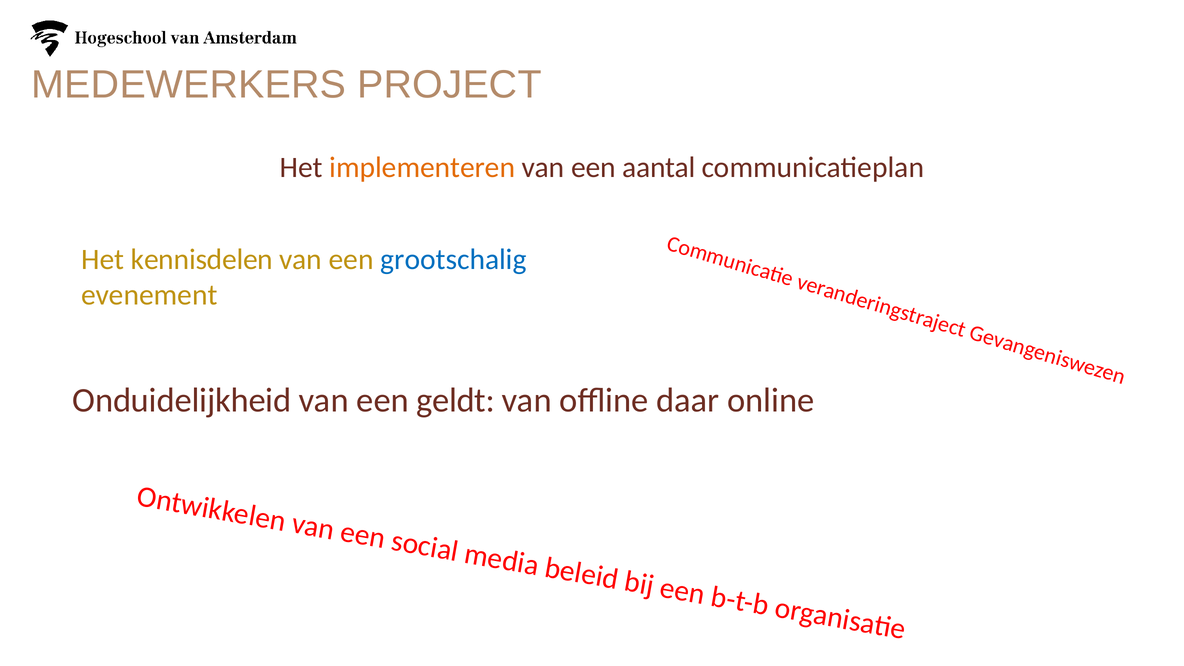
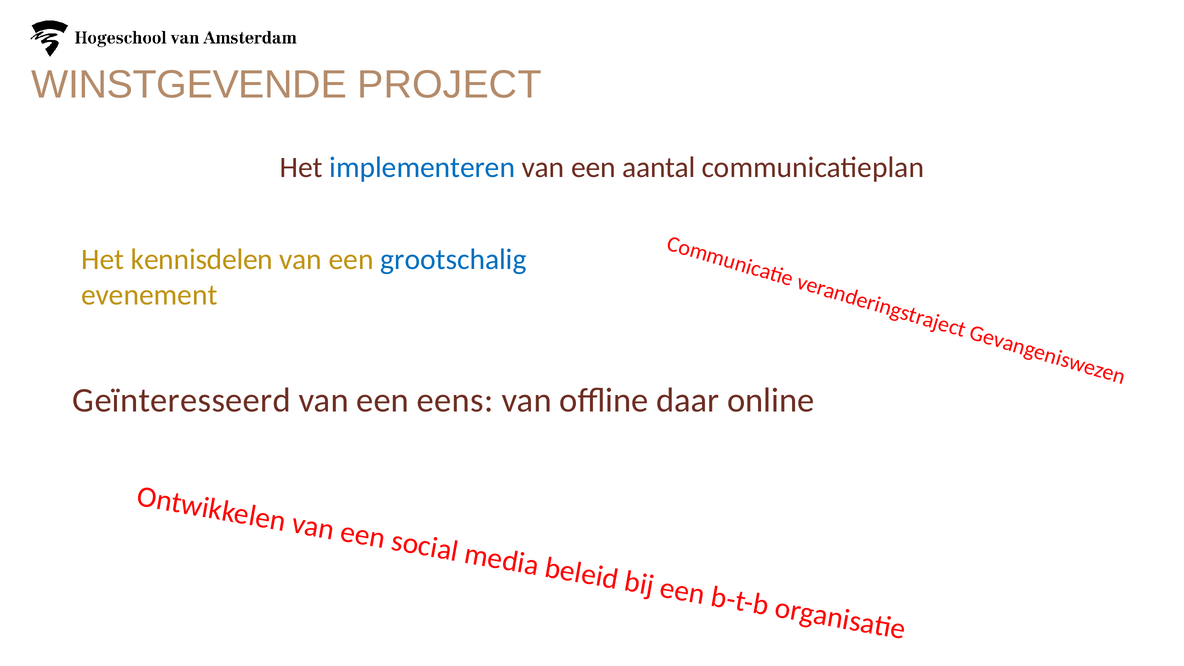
MEDEWERKERS: MEDEWERKERS -> WINSTGEVENDE (189, 85)
implementeren colour: orange -> blue (422, 168)
Onduidelijkheid: Onduidelijkheid -> Geïnteresseerd (182, 401)
geldt: geldt -> eens (455, 401)
